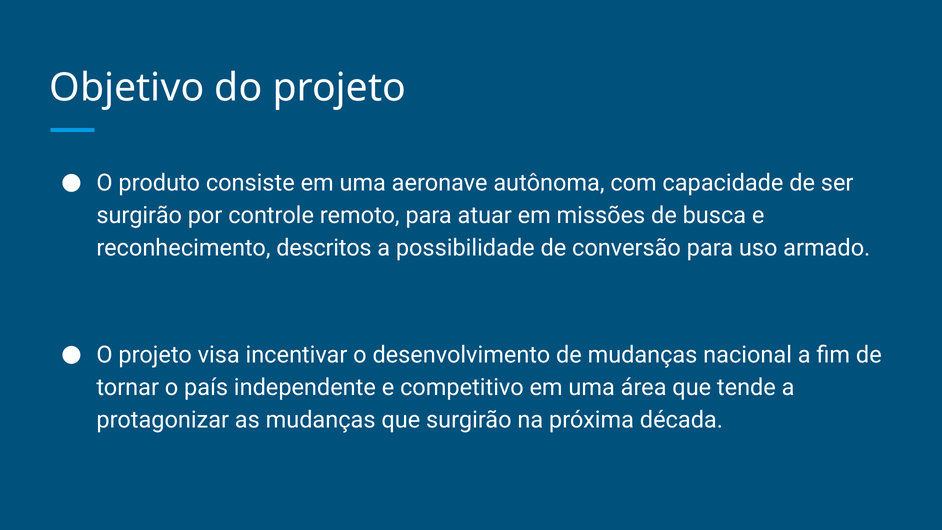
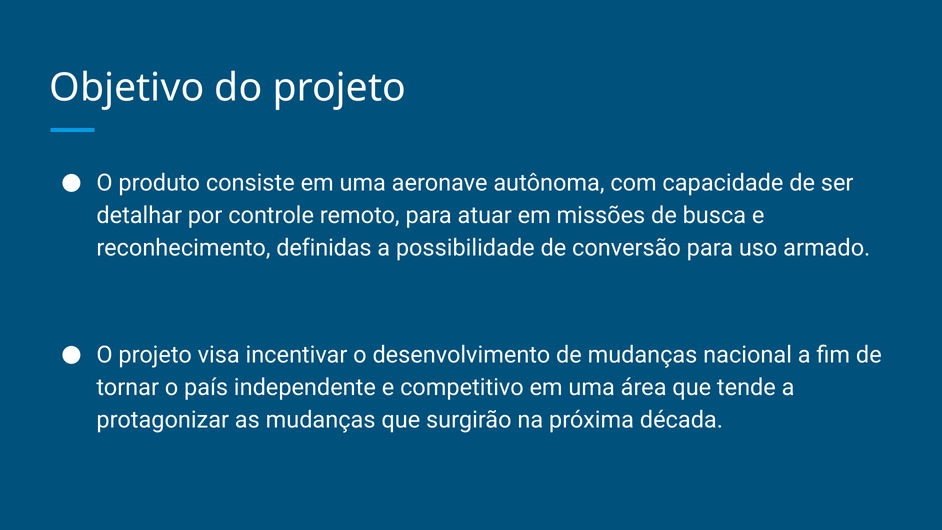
surgirão: surgirão -> detalhar (139, 215)
descritos: descritos -> definidas (324, 248)
